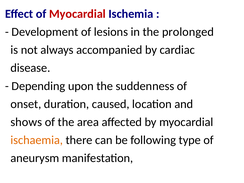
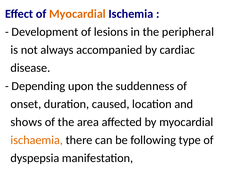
Myocardial colour: red -> orange (77, 14)
prolonged: prolonged -> peripheral (188, 32)
aneurysm: aneurysm -> dyspepsia (35, 158)
